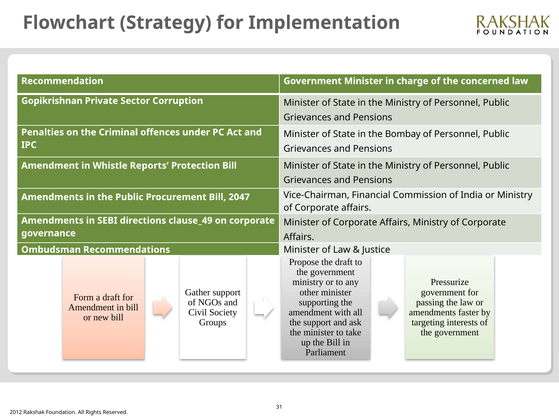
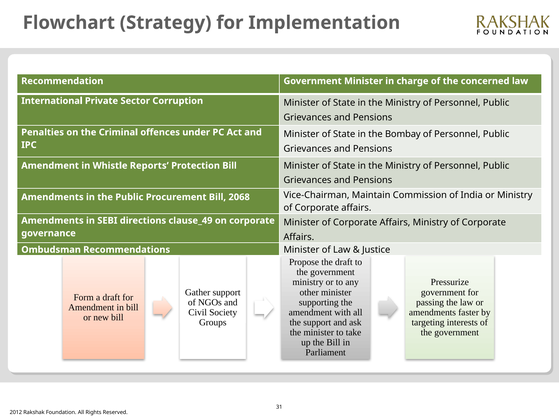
Gopikrishnan: Gopikrishnan -> International (52, 101)
2047: 2047 -> 2068 (239, 197)
Financial: Financial -> Maintain (371, 195)
